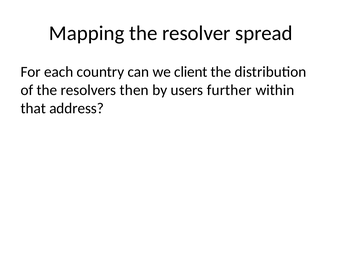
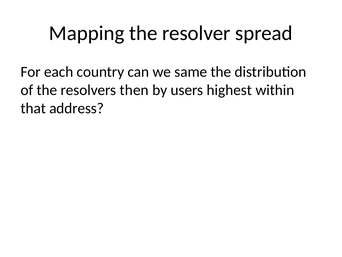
client: client -> same (191, 72)
further: further -> highest (229, 90)
